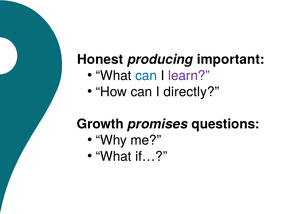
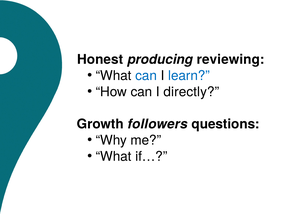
important: important -> reviewing (231, 59)
learn colour: purple -> blue (189, 76)
promises: promises -> followers (158, 124)
